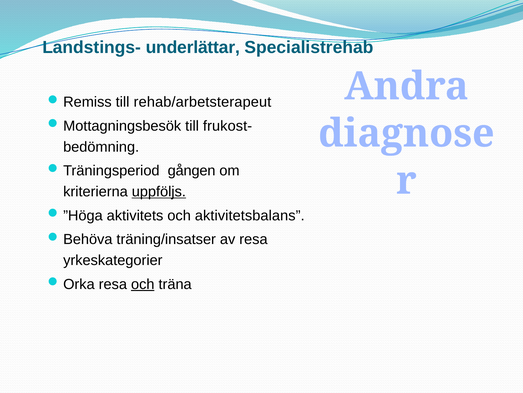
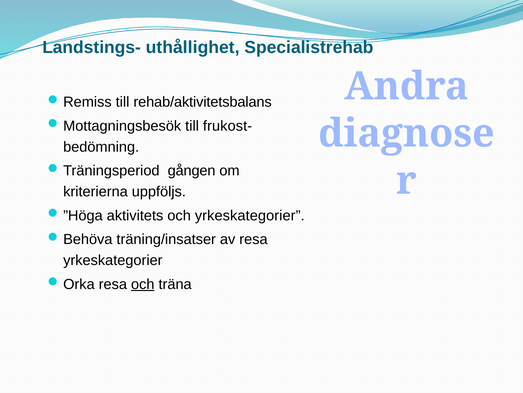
underlättar: underlättar -> uthållighet (193, 47)
rehab/arbetsterapeut: rehab/arbetsterapeut -> rehab/aktivitetsbalans (203, 102)
uppföljs underline: present -> none (159, 191)
och aktivitetsbalans: aktivitetsbalans -> yrkeskategorier (250, 215)
